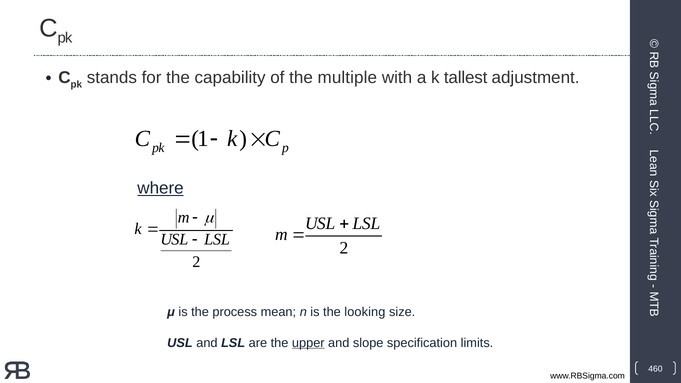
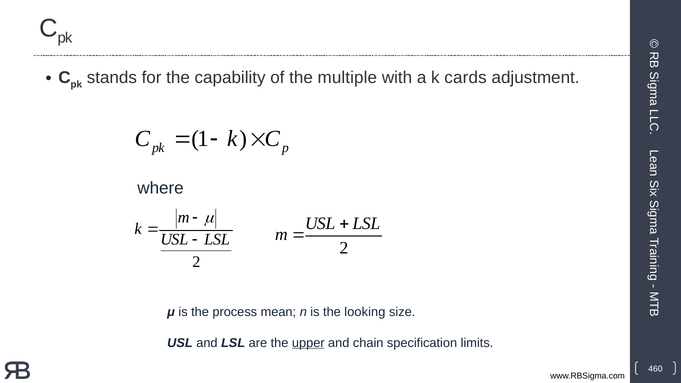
tallest: tallest -> cards (465, 78)
where underline: present -> none (161, 188)
slope: slope -> chain (368, 343)
